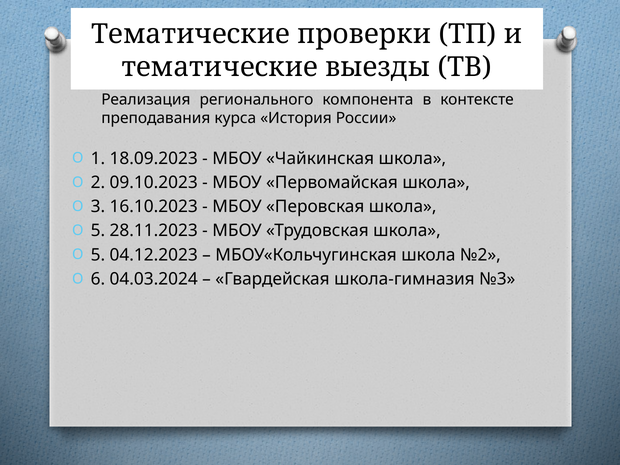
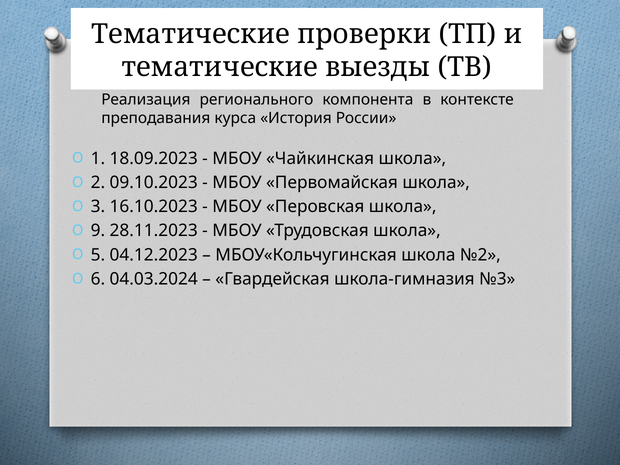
5: 5 -> 9 (98, 231)
